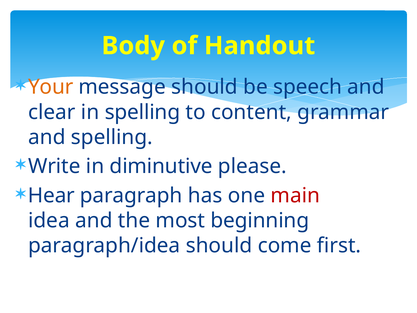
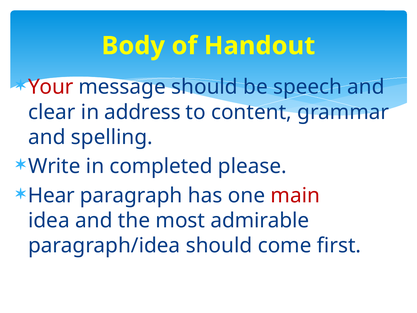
Your colour: orange -> red (51, 87)
in spelling: spelling -> address (142, 112)
diminutive: diminutive -> completed (161, 166)
beginning: beginning -> admirable (260, 220)
